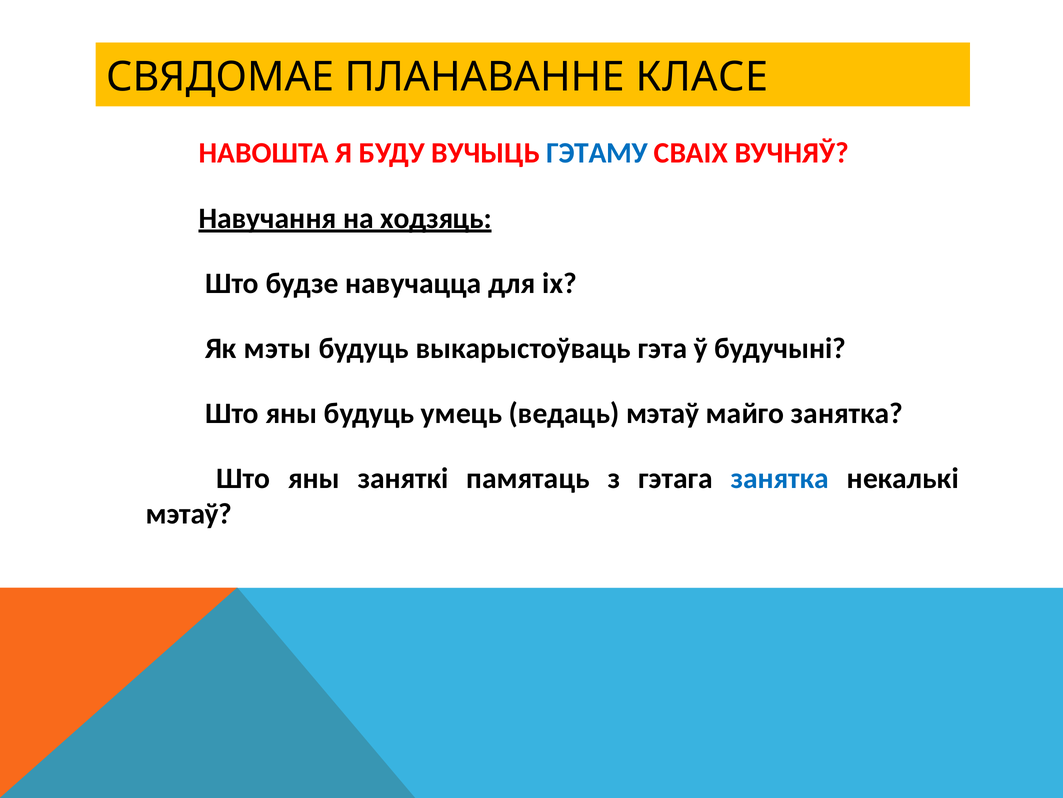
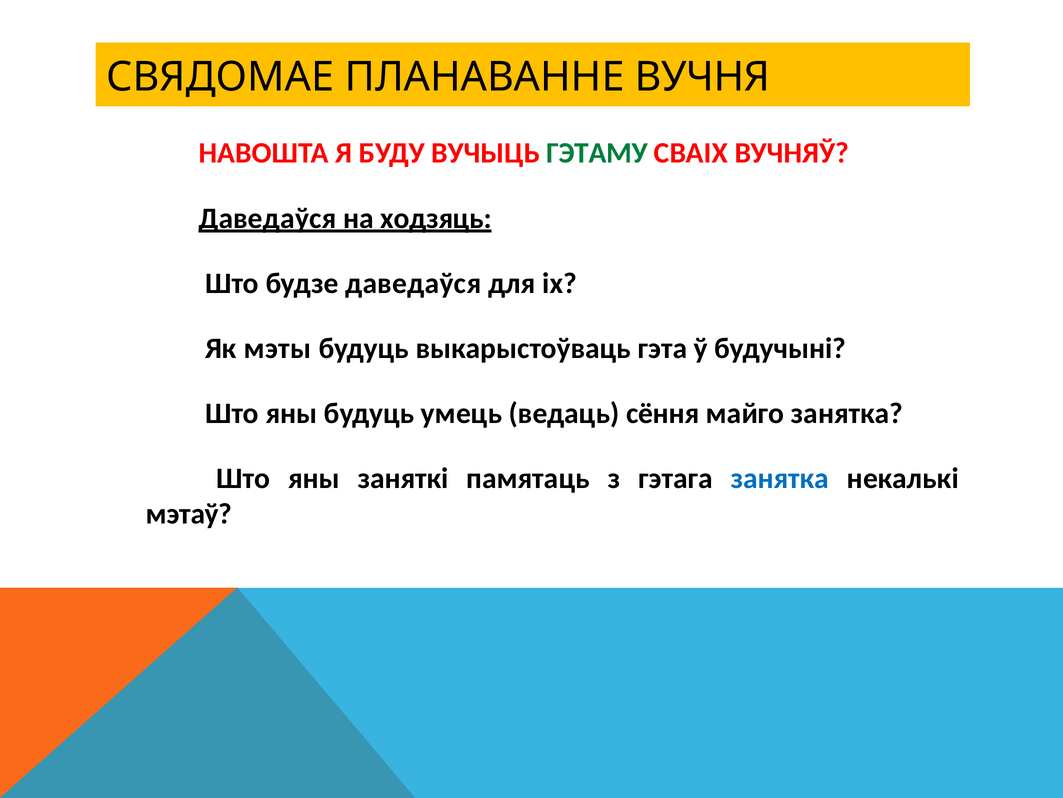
КЛАСЕ: КЛАСЕ -> ВУЧНЯ (702, 77)
ГЭТАМУ colour: blue -> green (597, 153)
Навучання: Навучання -> Даведаўся (267, 218)
будзе навучацца: навучацца -> даведаўся (413, 283)
ведаць мэтаў: мэтаў -> сёння (663, 413)
